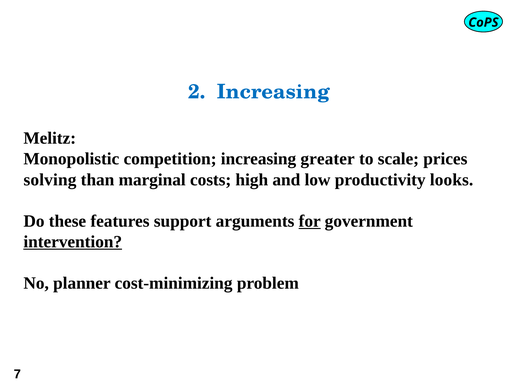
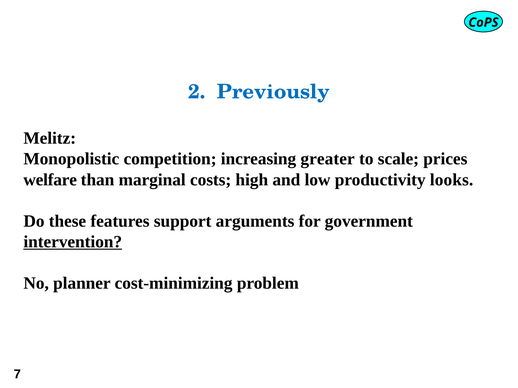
2 Increasing: Increasing -> Previously (273, 92)
solving: solving -> welfare (50, 180)
for underline: present -> none (310, 221)
